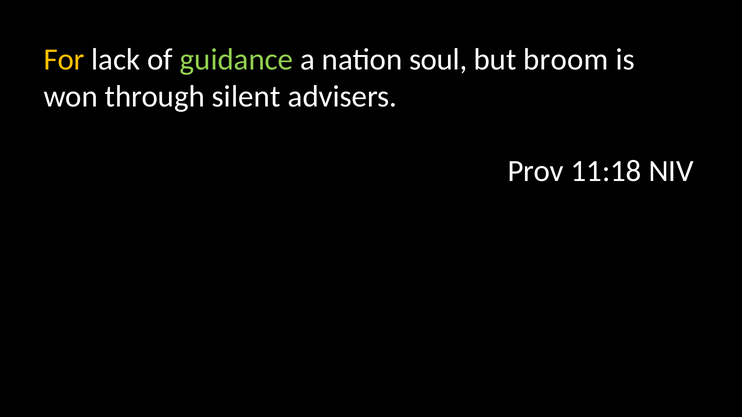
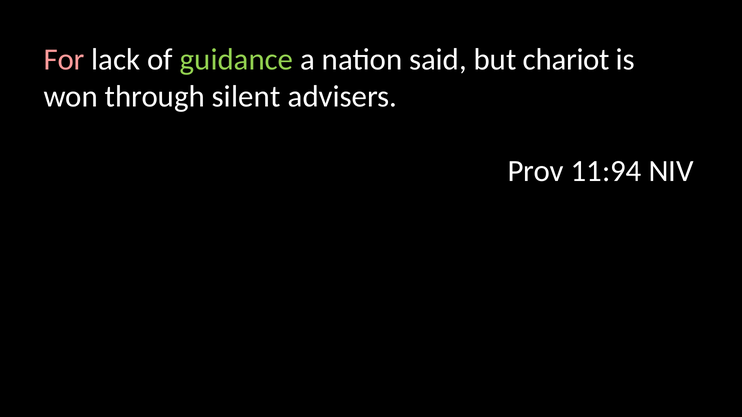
For colour: yellow -> pink (64, 60)
soul: soul -> said (438, 60)
broom: broom -> chariot (566, 60)
11:18: 11:18 -> 11:94 (606, 171)
